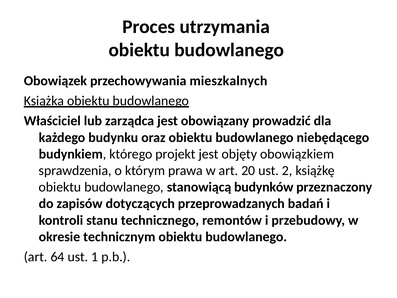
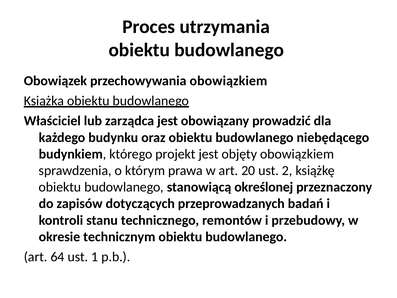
przechowywania mieszkalnych: mieszkalnych -> obowiązkiem (228, 81)
budynków: budynków -> określonej (264, 187)
